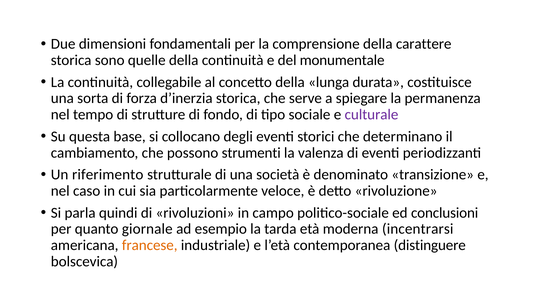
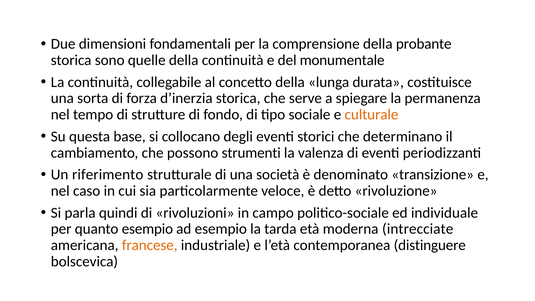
carattere: carattere -> probante (424, 44)
culturale colour: purple -> orange (372, 115)
conclusioni: conclusioni -> individuale (445, 213)
quanto giornale: giornale -> esempio (147, 229)
incentrarsi: incentrarsi -> intrecciate (418, 229)
